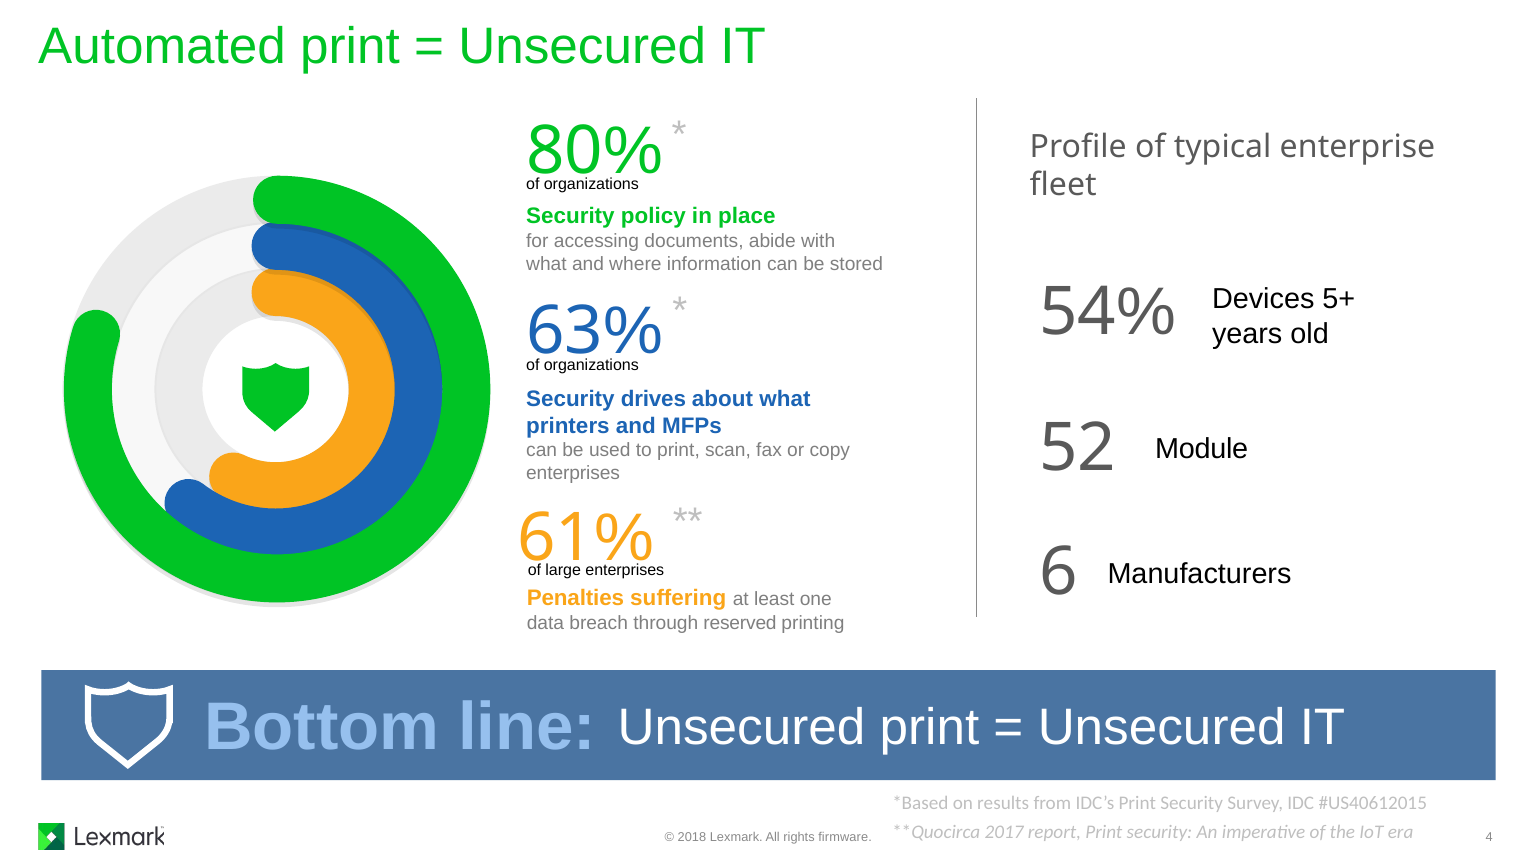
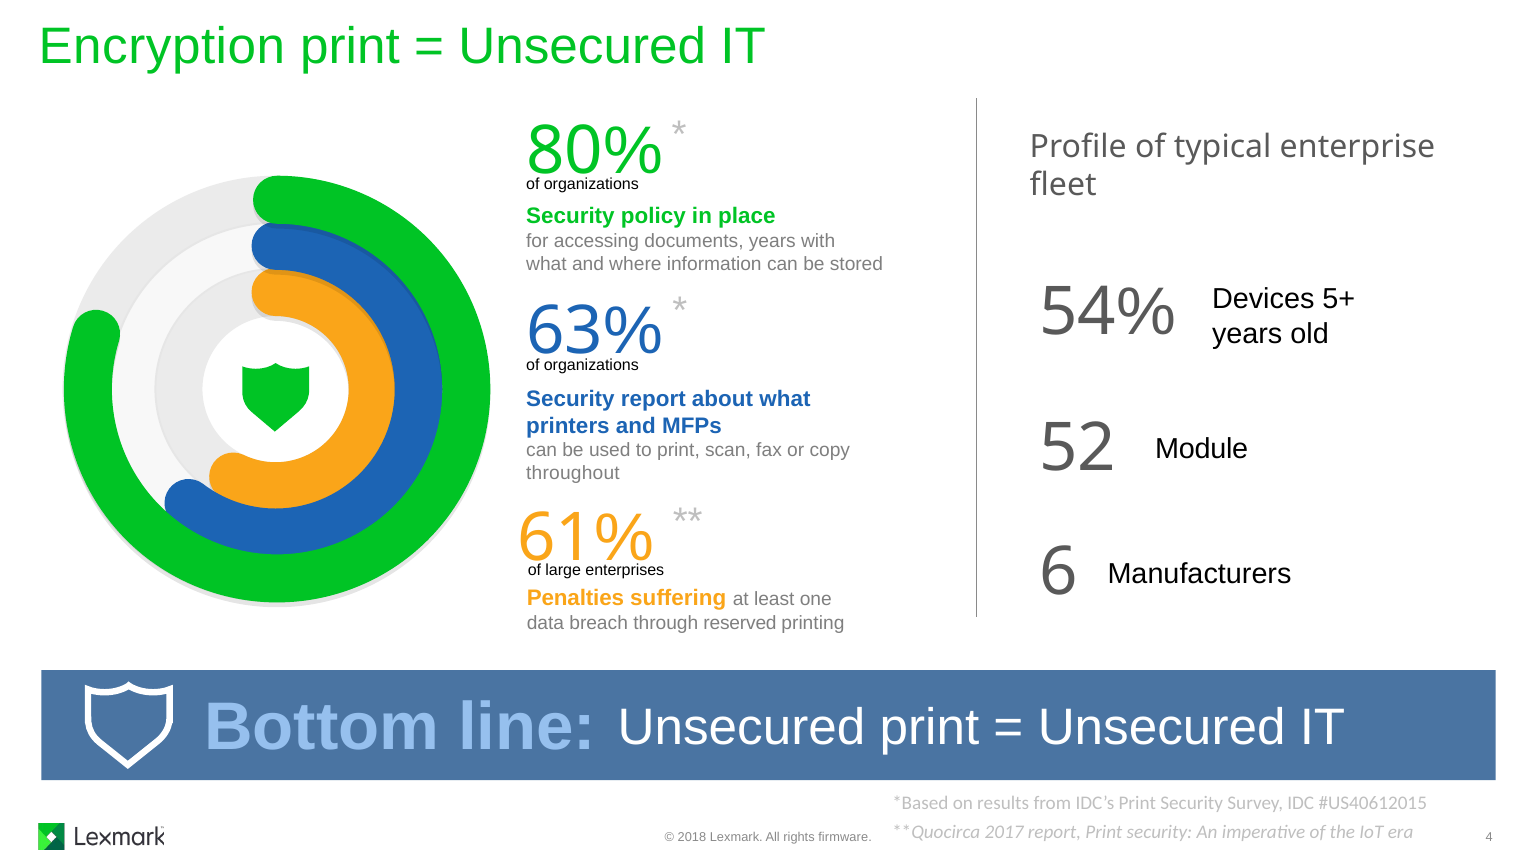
Automated: Automated -> Encryption (162, 47)
documents abide: abide -> years (772, 241)
Security drives: drives -> report (653, 399)
enterprises: enterprises -> throughout (573, 473)
